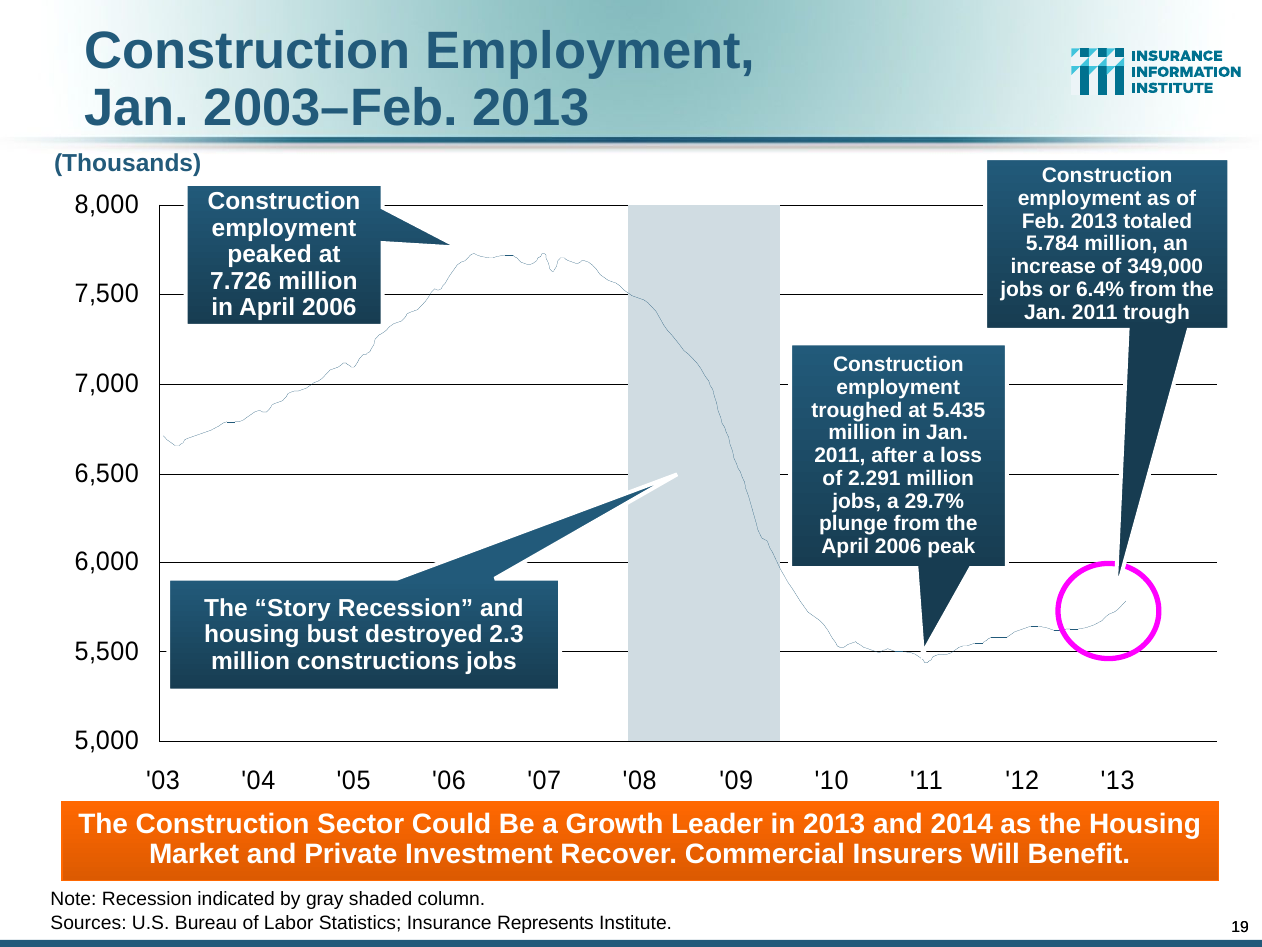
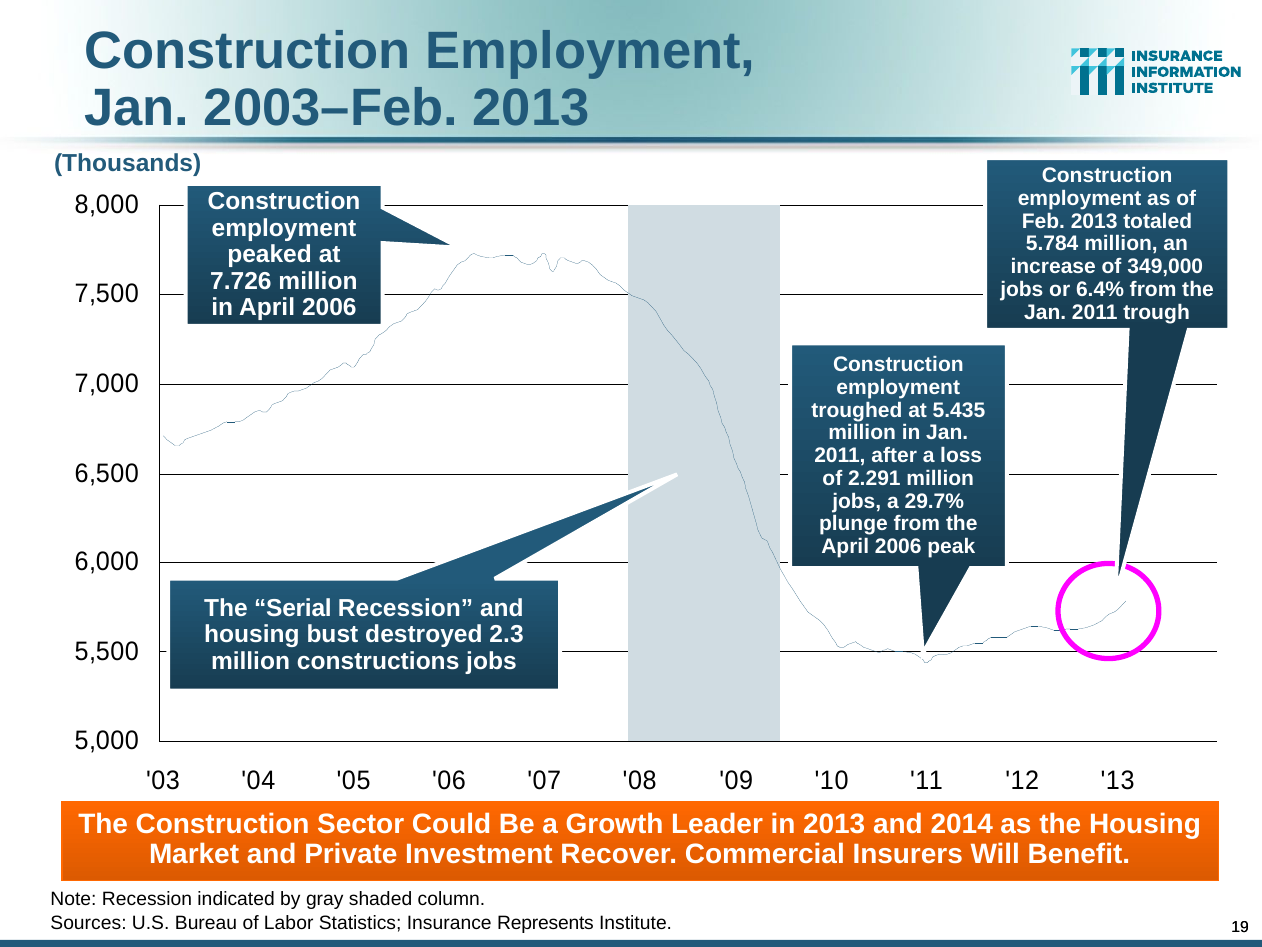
Story: Story -> Serial (293, 608)
